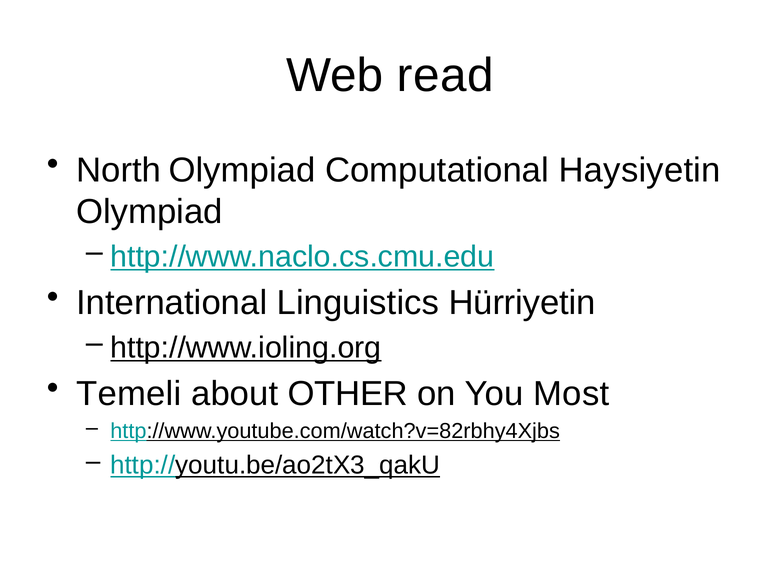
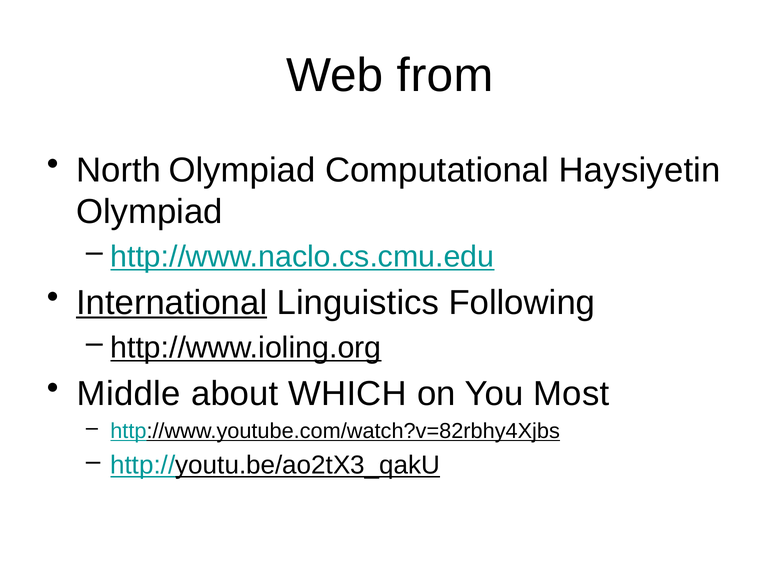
read: read -> from (445, 76)
International underline: none -> present (172, 303)
Hürriyetin: Hürriyetin -> Following (522, 303)
Temeli: Temeli -> Middle (129, 394)
OTHER: OTHER -> WHICH (347, 394)
